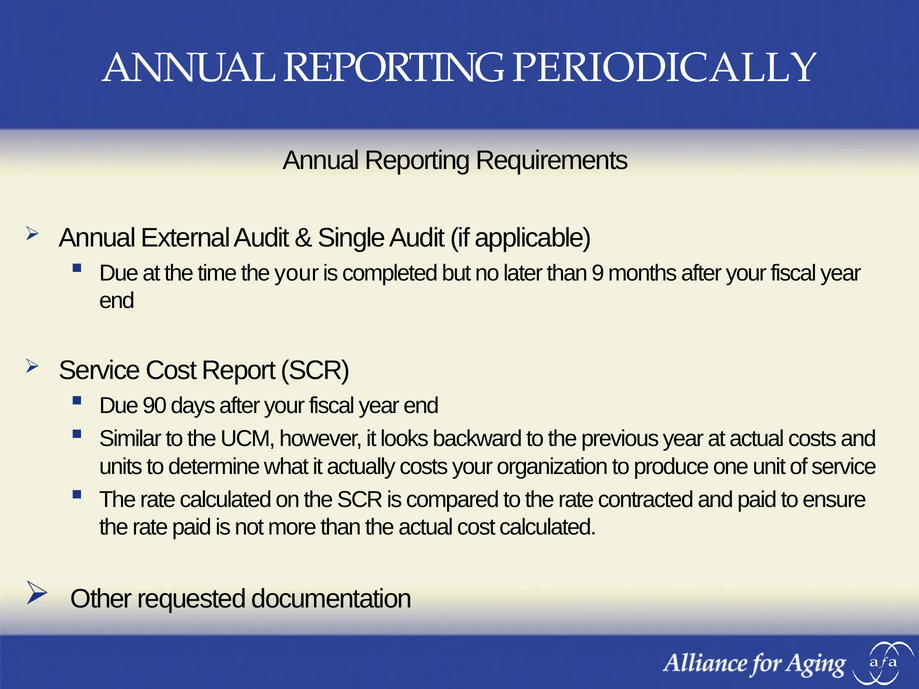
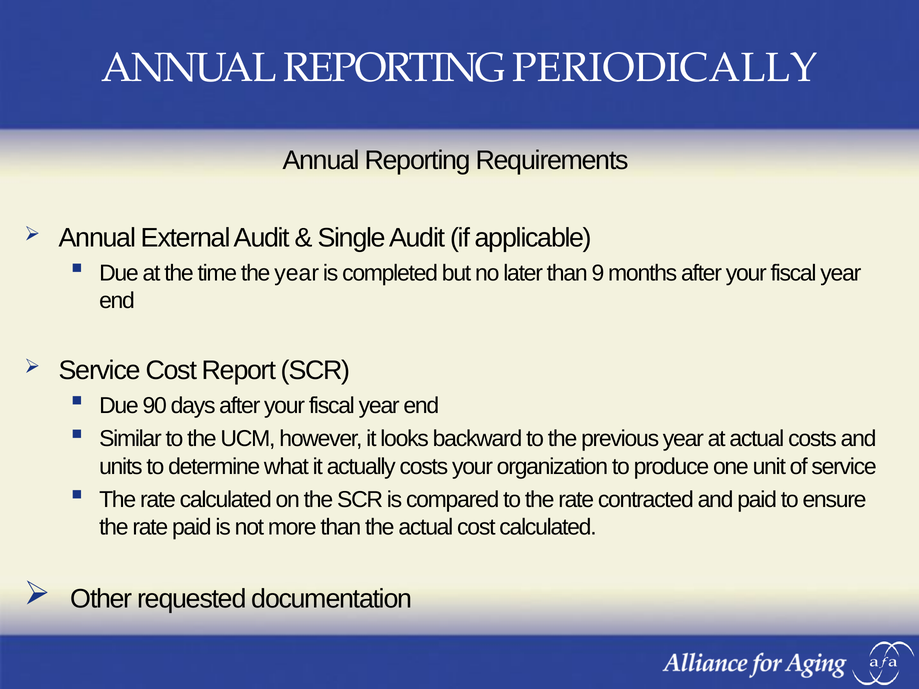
the your: your -> year (297, 273)
